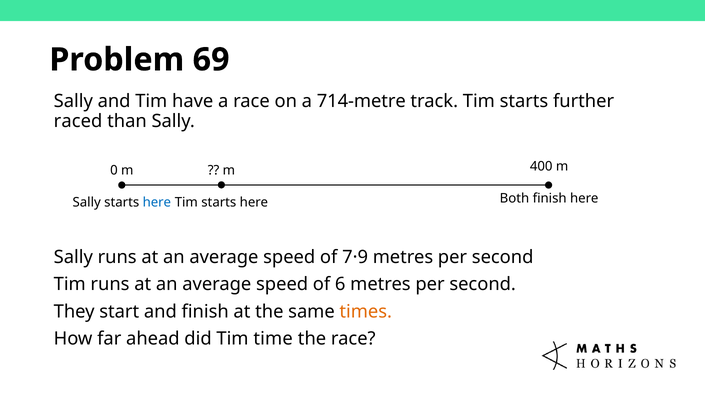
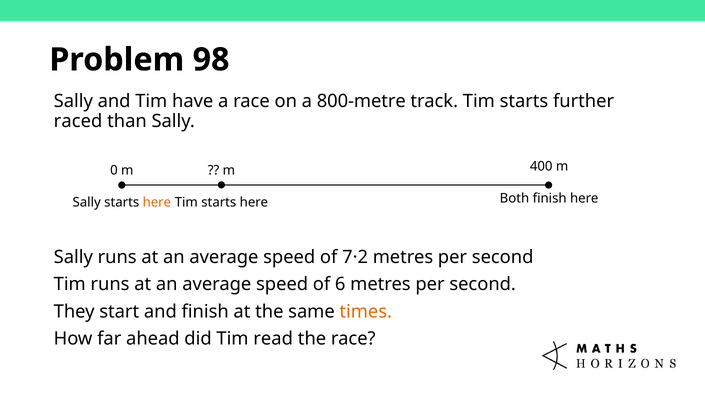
69: 69 -> 98 (211, 60)
714-metre: 714-metre -> 800-metre (361, 101)
here colour: blue -> orange (157, 202)
7·9: 7·9 -> 7·2 (355, 257)
time: time -> read (273, 338)
